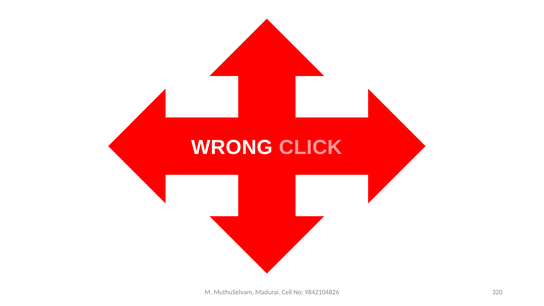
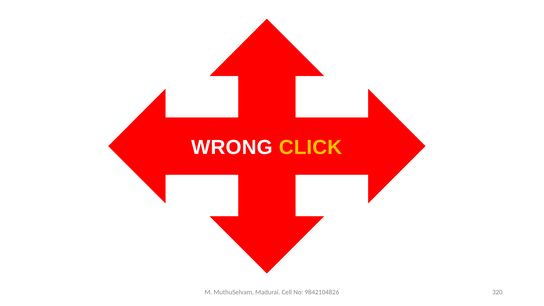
CLICK colour: pink -> yellow (310, 148)
